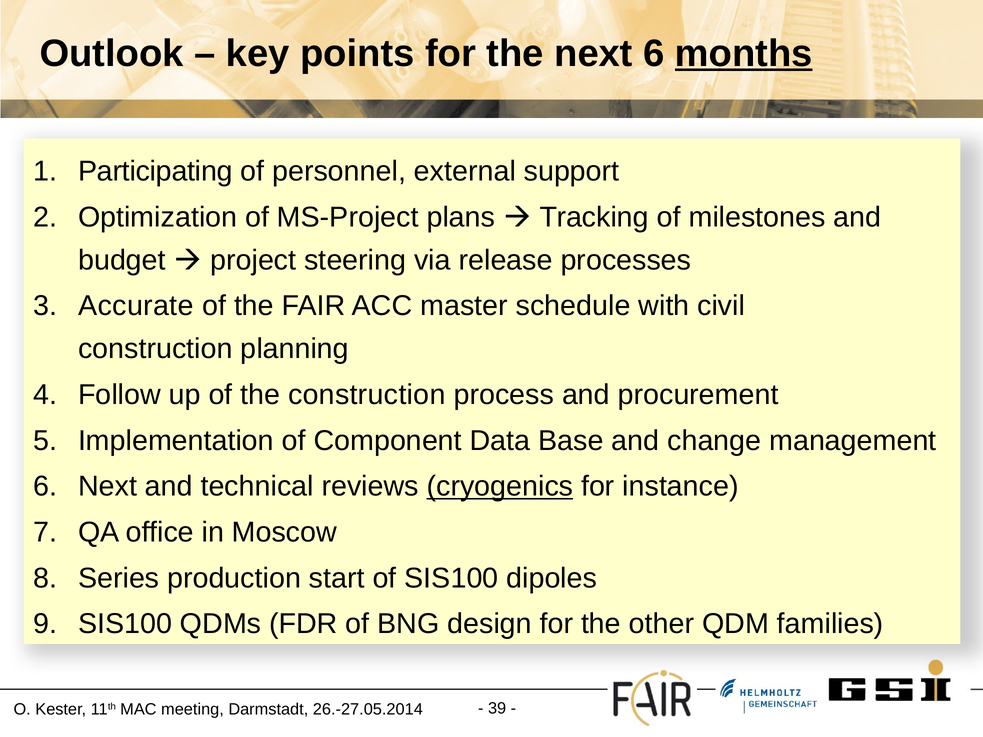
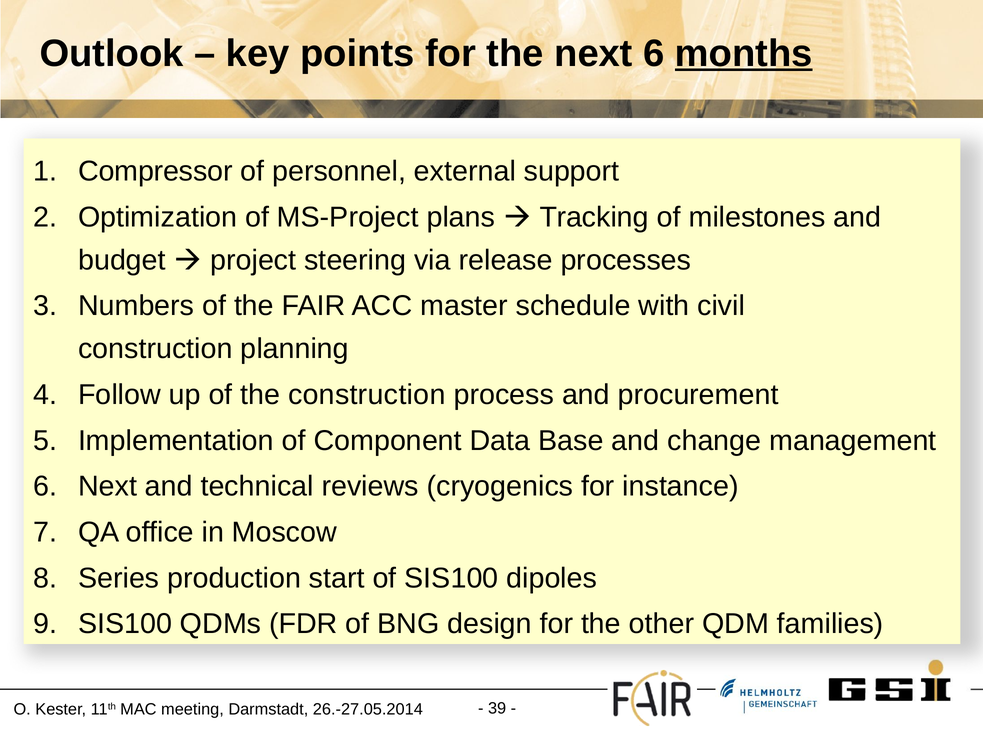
Participating: Participating -> Compressor (155, 171)
Accurate: Accurate -> Numbers (136, 306)
cryogenics underline: present -> none (500, 487)
